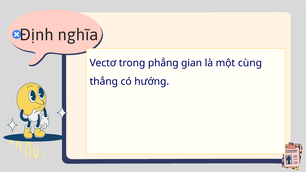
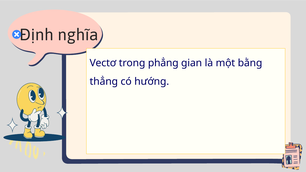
cùng: cùng -> bằng (250, 63)
